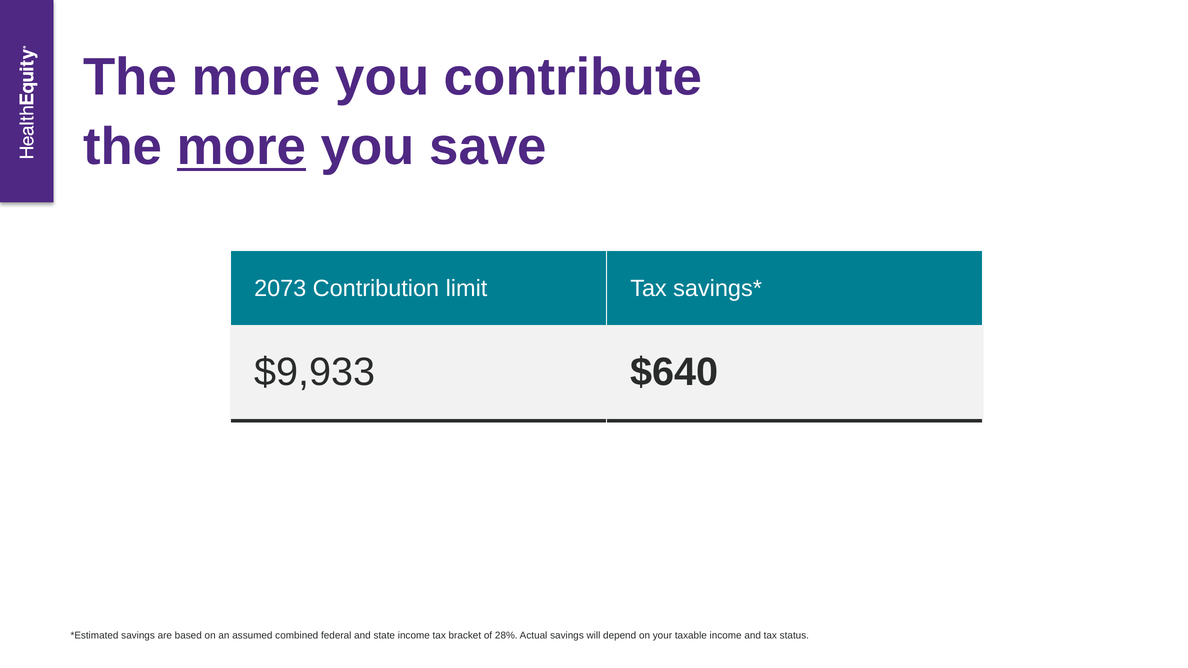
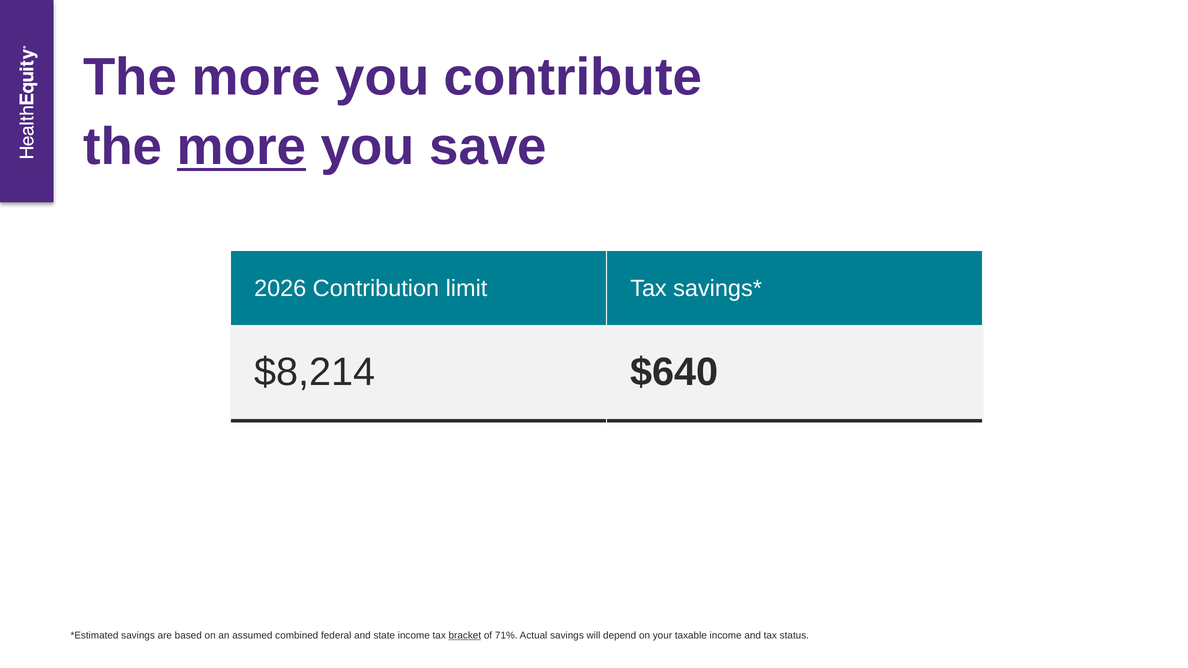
2073: 2073 -> 2026 (280, 289)
$9,933: $9,933 -> $8,214 (315, 372)
bracket underline: none -> present (465, 636)
28%: 28% -> 71% (506, 636)
